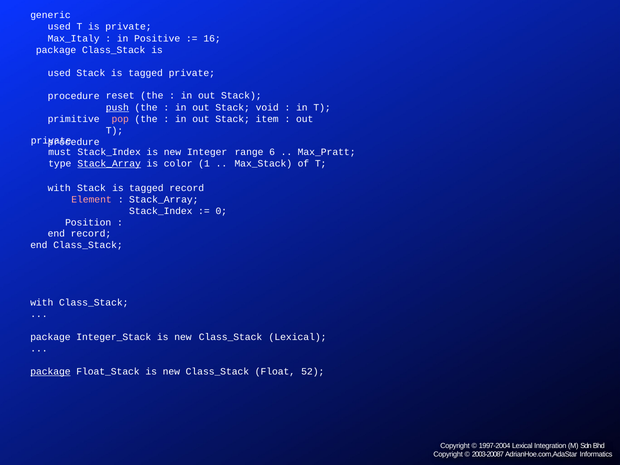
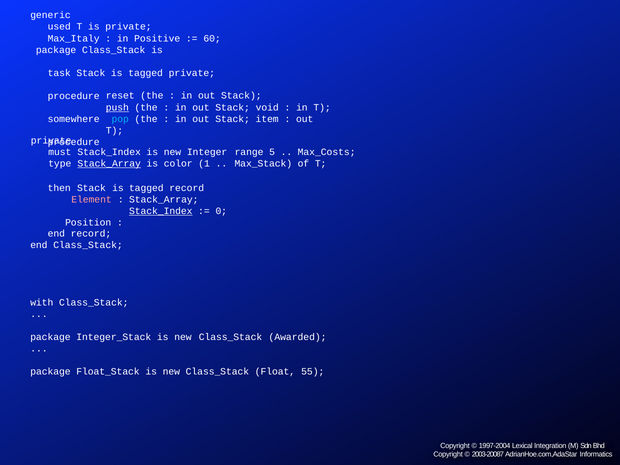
16: 16 -> 60 (212, 38)
used: used -> task (59, 73)
primitive: primitive -> somewhere (74, 119)
pop colour: pink -> light blue (120, 119)
6: 6 -> 5 (272, 152)
Max_Pratt: Max_Pratt -> Max_Costs (327, 152)
with: with -> then (59, 188)
Stack_Index underline: none -> present (161, 211)
Class_Stack Lexical: Lexical -> Awarded (298, 337)
package underline: present -> none (50, 372)
52: 52 -> 55 (313, 372)
